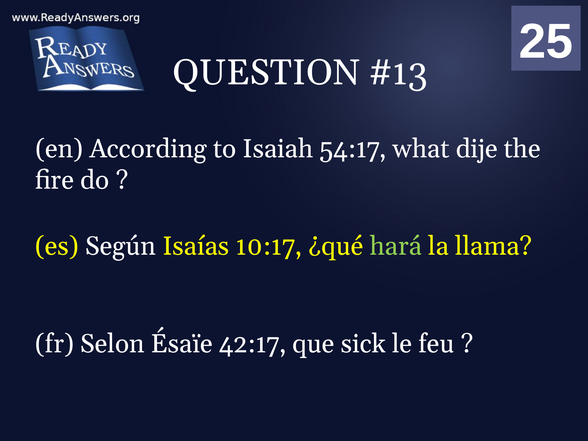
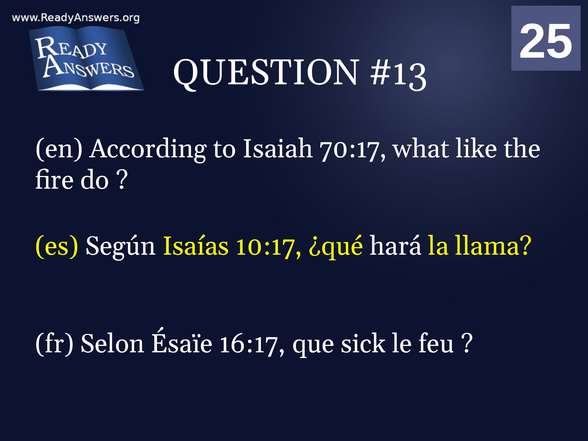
54:17: 54:17 -> 70:17 (353, 149)
dije: dije -> like (477, 149)
hará colour: light green -> white (396, 246)
42:17: 42:17 -> 16:17 (252, 344)
